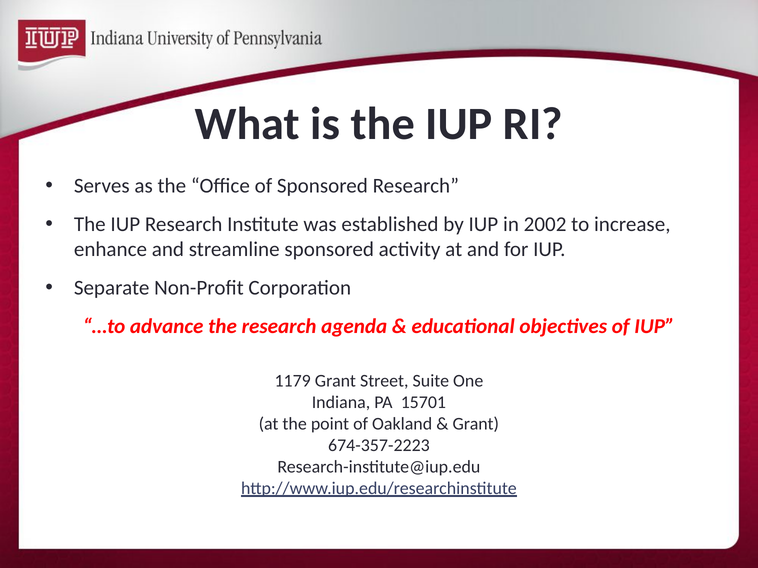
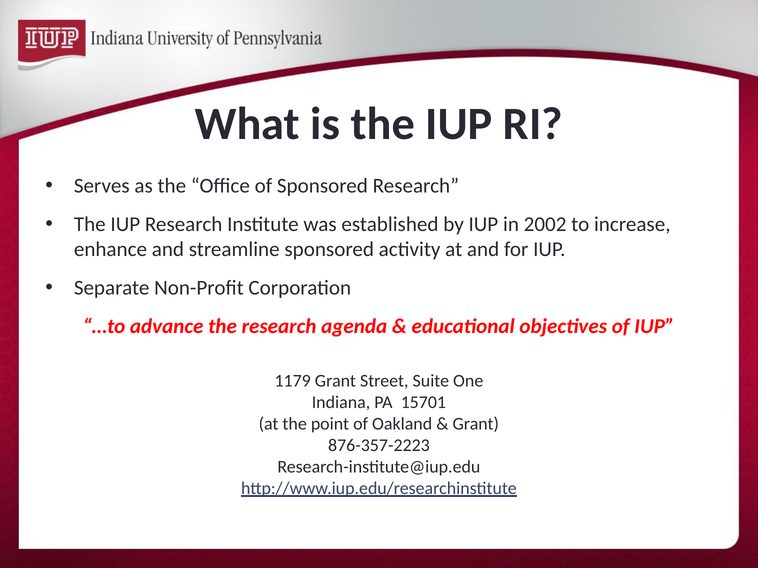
674-357-2223: 674-357-2223 -> 876-357-2223 (379, 446)
